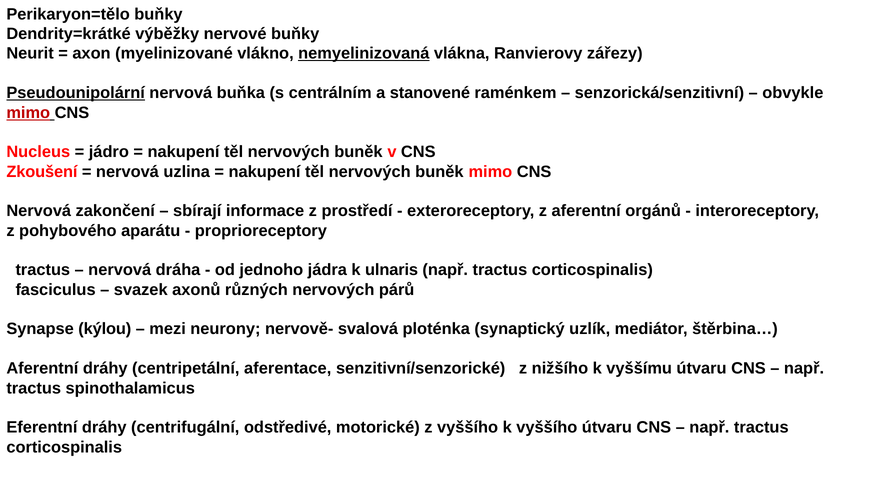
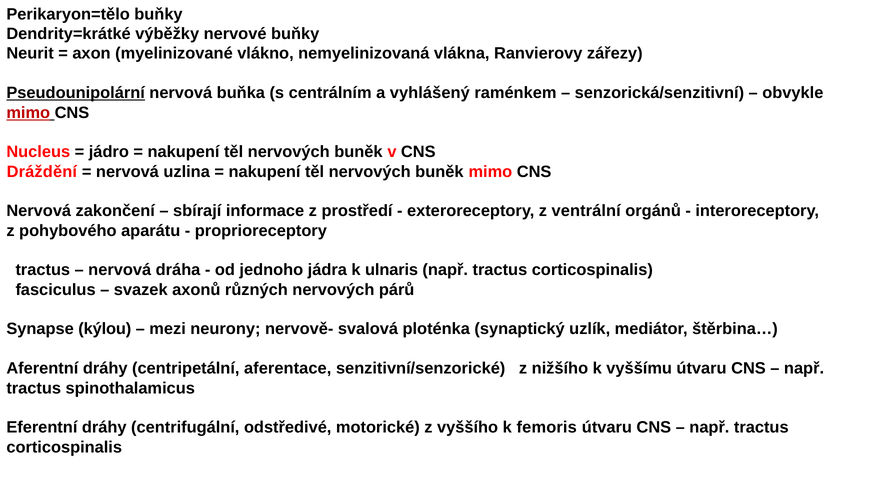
nemyelinizovaná underline: present -> none (364, 54)
stanovené: stanovené -> vyhlášený (430, 93)
Zkoušení: Zkoušení -> Dráždění (42, 172)
z aferentní: aferentní -> ventrální (586, 211)
k vyššího: vyššího -> femoris (547, 428)
